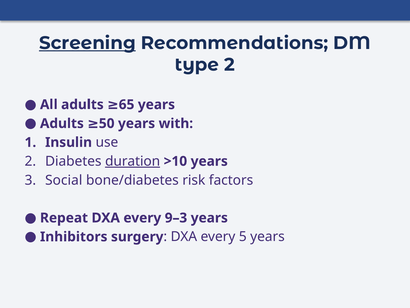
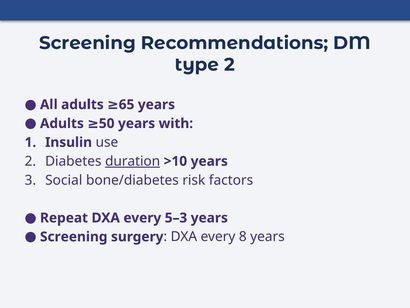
Screening underline: present -> none (87, 43)
9–3: 9–3 -> 5–3 (176, 218)
Inhibitors: Inhibitors -> Screening (74, 236)
5: 5 -> 8 (243, 236)
